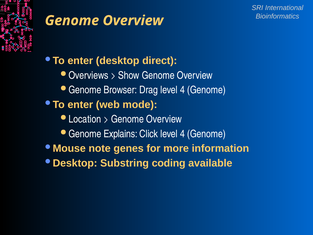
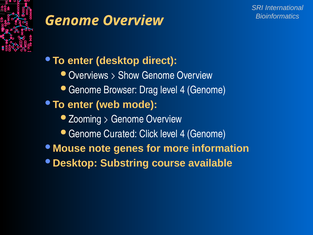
Location: Location -> Zooming (85, 119)
Explains: Explains -> Curated (120, 134)
coding: coding -> course (169, 163)
